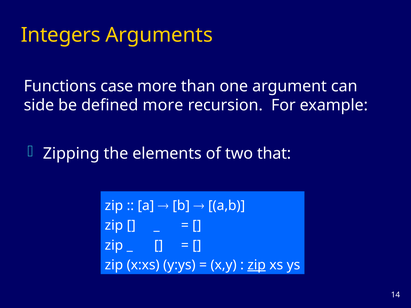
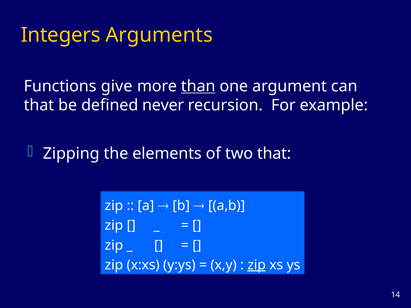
case: case -> give (117, 86)
than underline: none -> present (198, 86)
side: side -> that (39, 105)
defined more: more -> never (163, 105)
